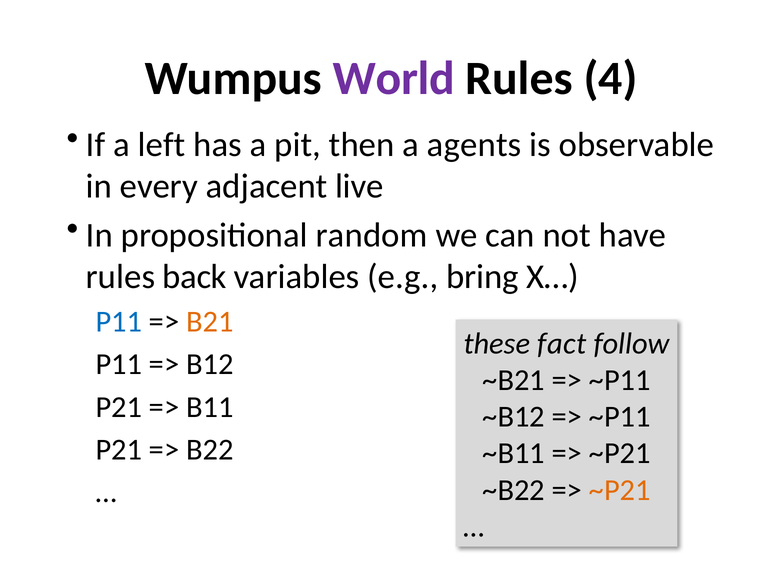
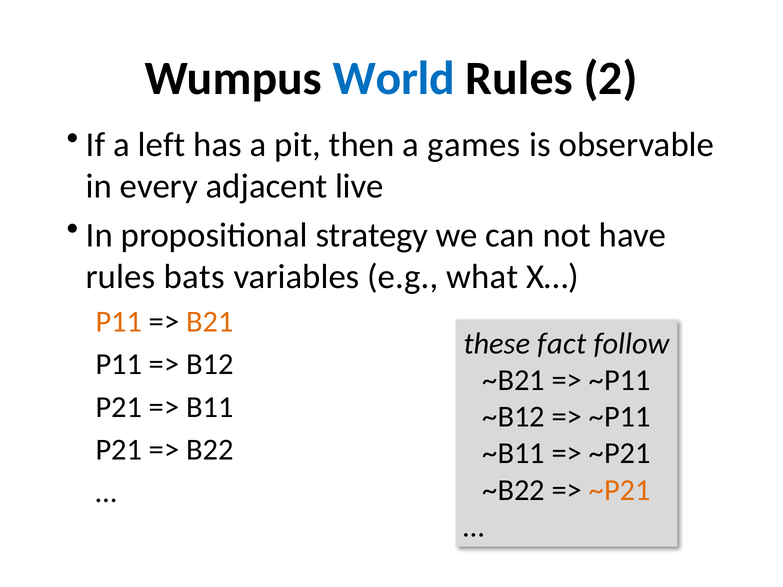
World colour: purple -> blue (394, 78)
4: 4 -> 2 (611, 78)
agents: agents -> games (474, 145)
random: random -> strategy (372, 235)
back: back -> bats (194, 277)
bring: bring -> what (482, 277)
P11 colour: blue -> orange (119, 322)
